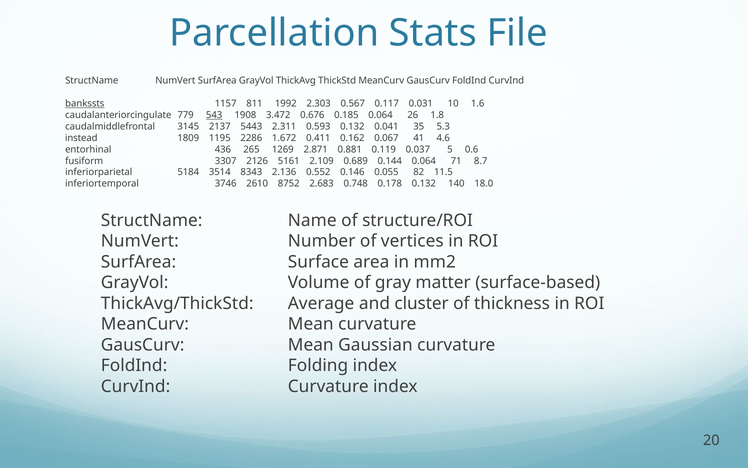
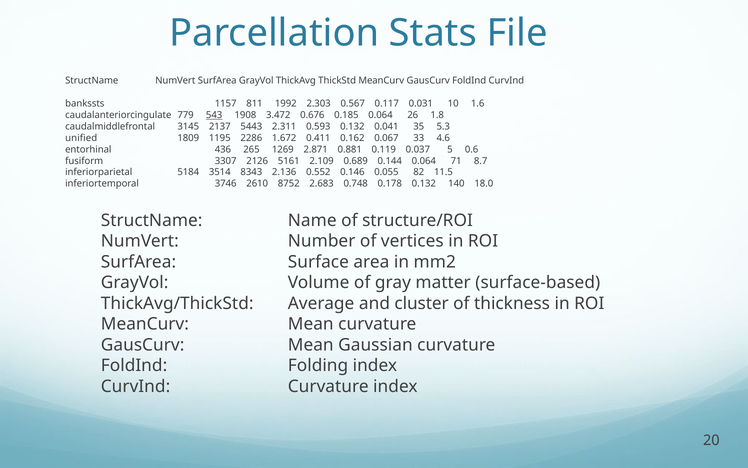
bankssts underline: present -> none (85, 104)
instead: instead -> unified (81, 138)
41: 41 -> 33 (419, 138)
